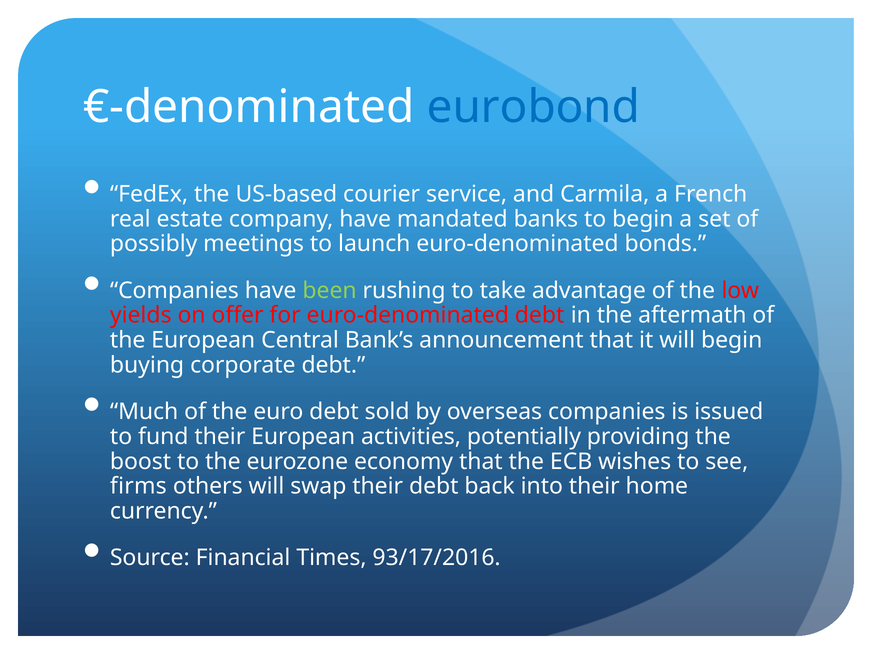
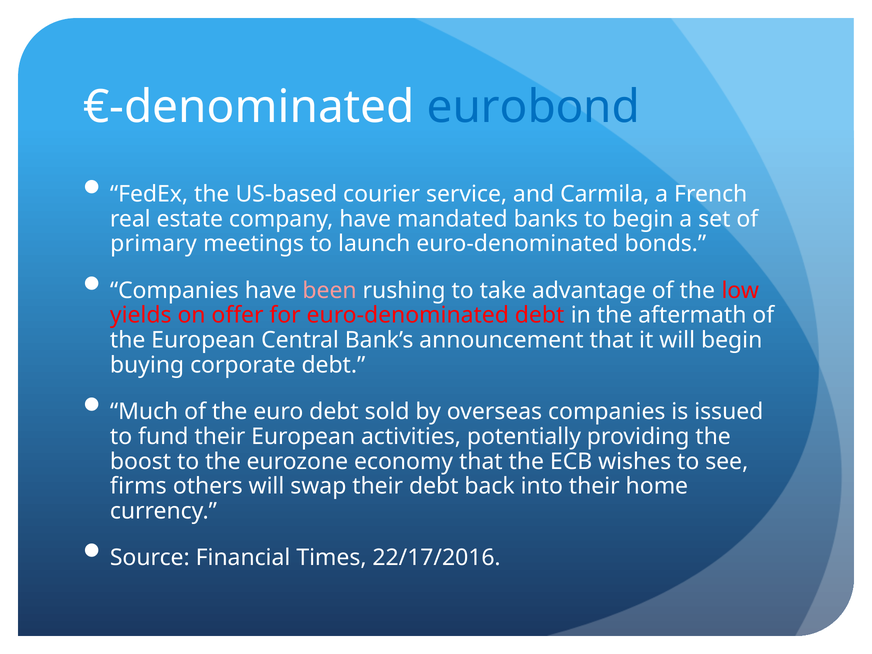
possibly: possibly -> primary (154, 244)
been colour: light green -> pink (330, 291)
93/17/2016: 93/17/2016 -> 22/17/2016 (437, 558)
